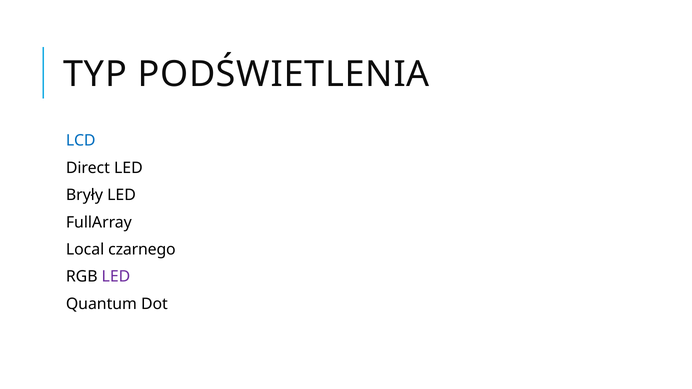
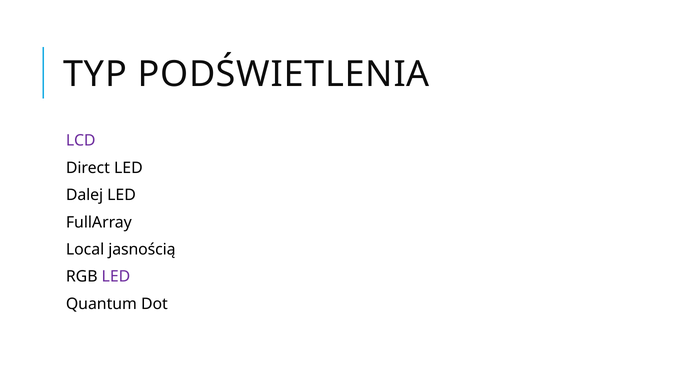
LCD colour: blue -> purple (81, 141)
Bryły: Bryły -> Dalej (85, 195)
czarnego: czarnego -> jasnością (142, 250)
